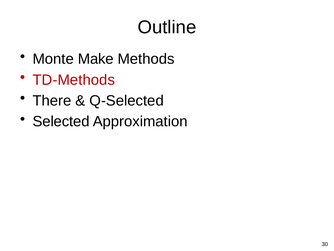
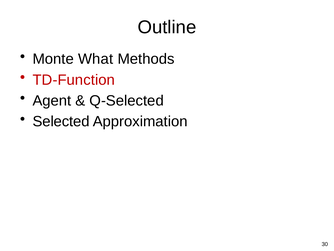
Make: Make -> What (96, 59)
TD-Methods: TD-Methods -> TD-Function (74, 80)
There: There -> Agent (52, 101)
